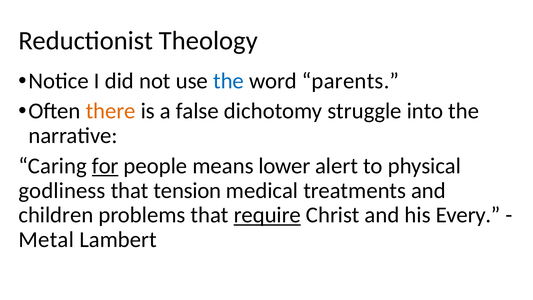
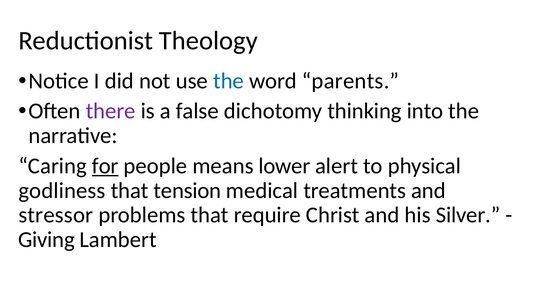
there colour: orange -> purple (111, 111)
struggle: struggle -> thinking (365, 111)
children: children -> stressor (56, 215)
require underline: present -> none (267, 215)
Every: Every -> Silver (468, 215)
Metal: Metal -> Giving (46, 240)
